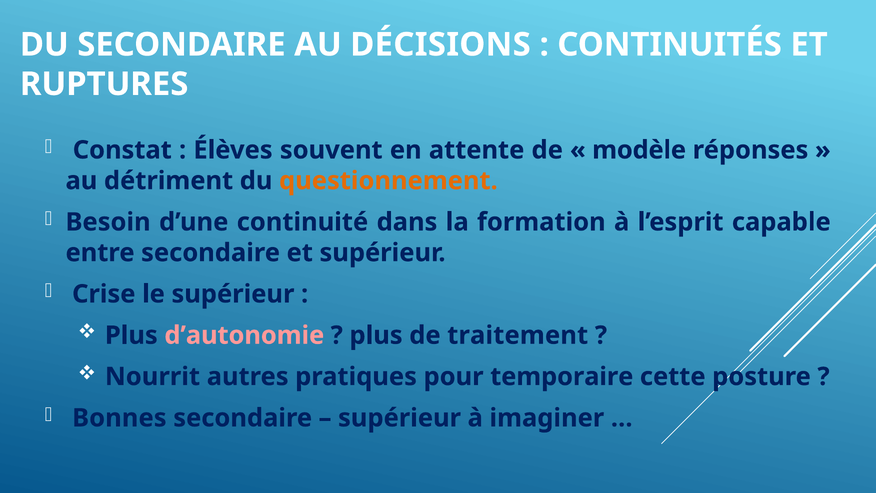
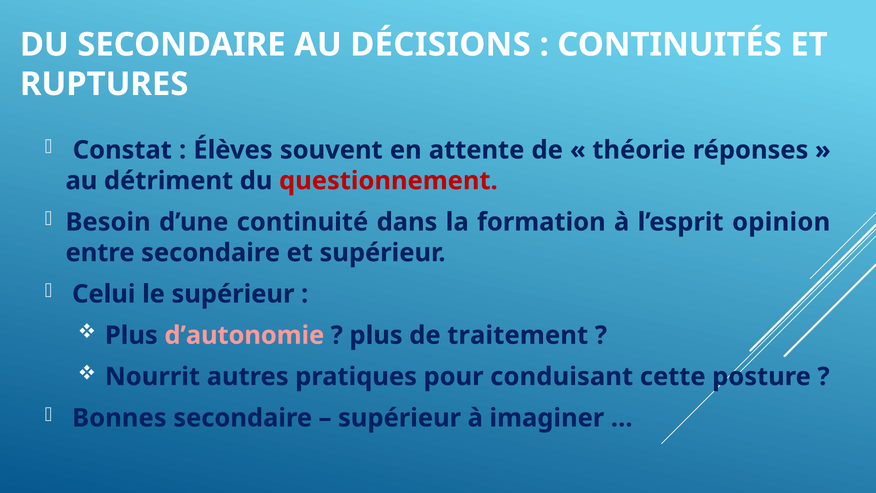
modèle: modèle -> théorie (639, 150)
questionnement colour: orange -> red (388, 181)
capable: capable -> opinion (781, 222)
Crise: Crise -> Celui (104, 294)
temporaire: temporaire -> conduisant (562, 376)
